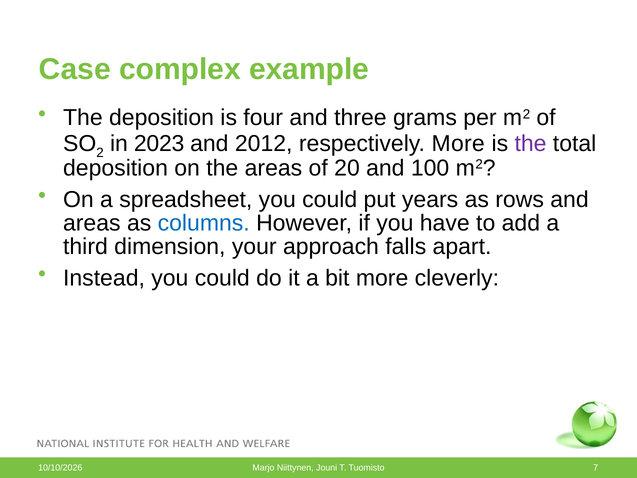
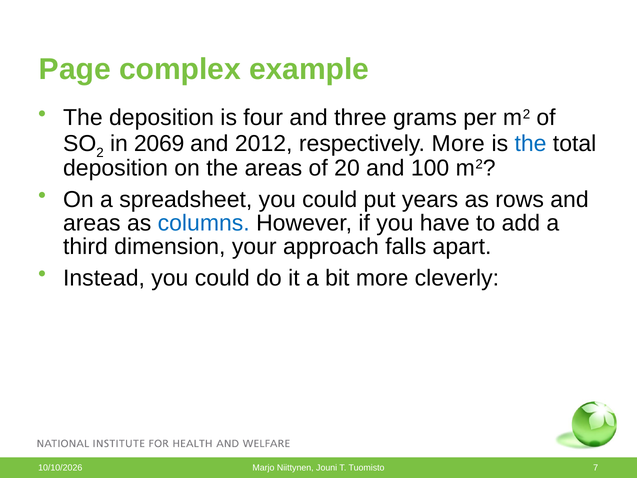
Case: Case -> Page (75, 69)
2023: 2023 -> 2069 (159, 144)
the colour: purple -> blue (530, 144)
